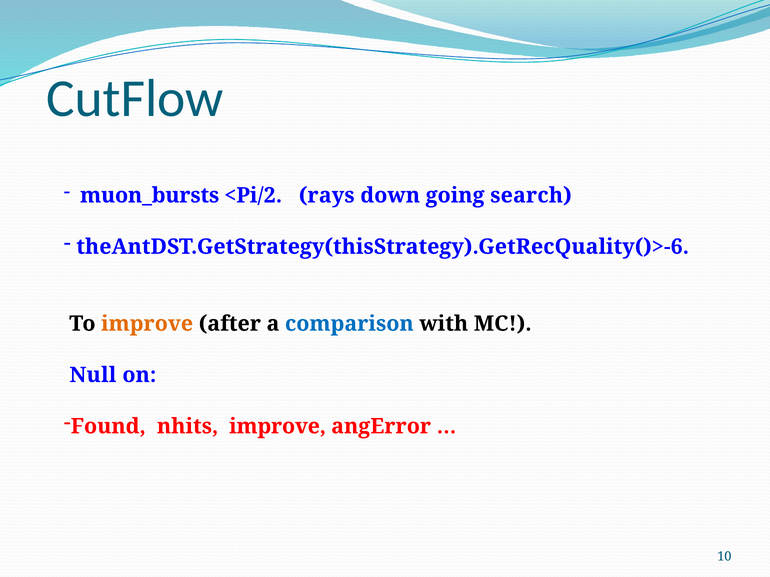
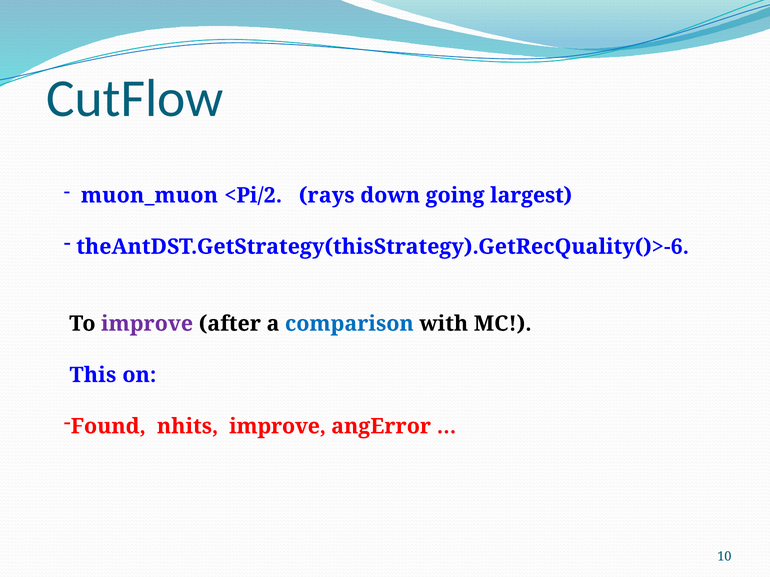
muon_bursts: muon_bursts -> muon_muon (149, 196)
search: search -> largest (531, 196)
improve colour: orange -> purple (147, 324)
Null: Null -> This (93, 375)
